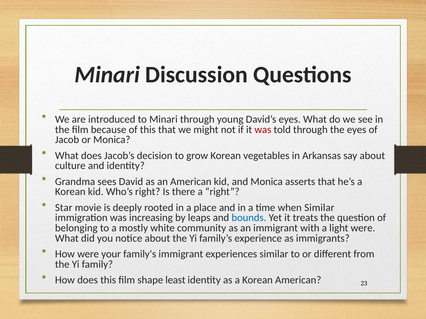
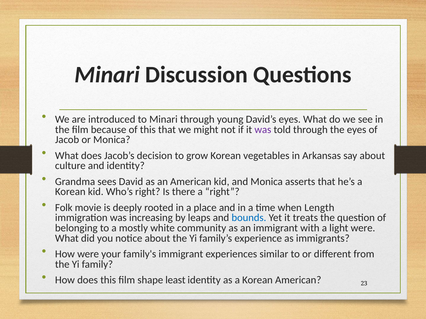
was colour: red -> purple (263, 130)
Star: Star -> Folk (64, 208)
when Similar: Similar -> Length (319, 208)
